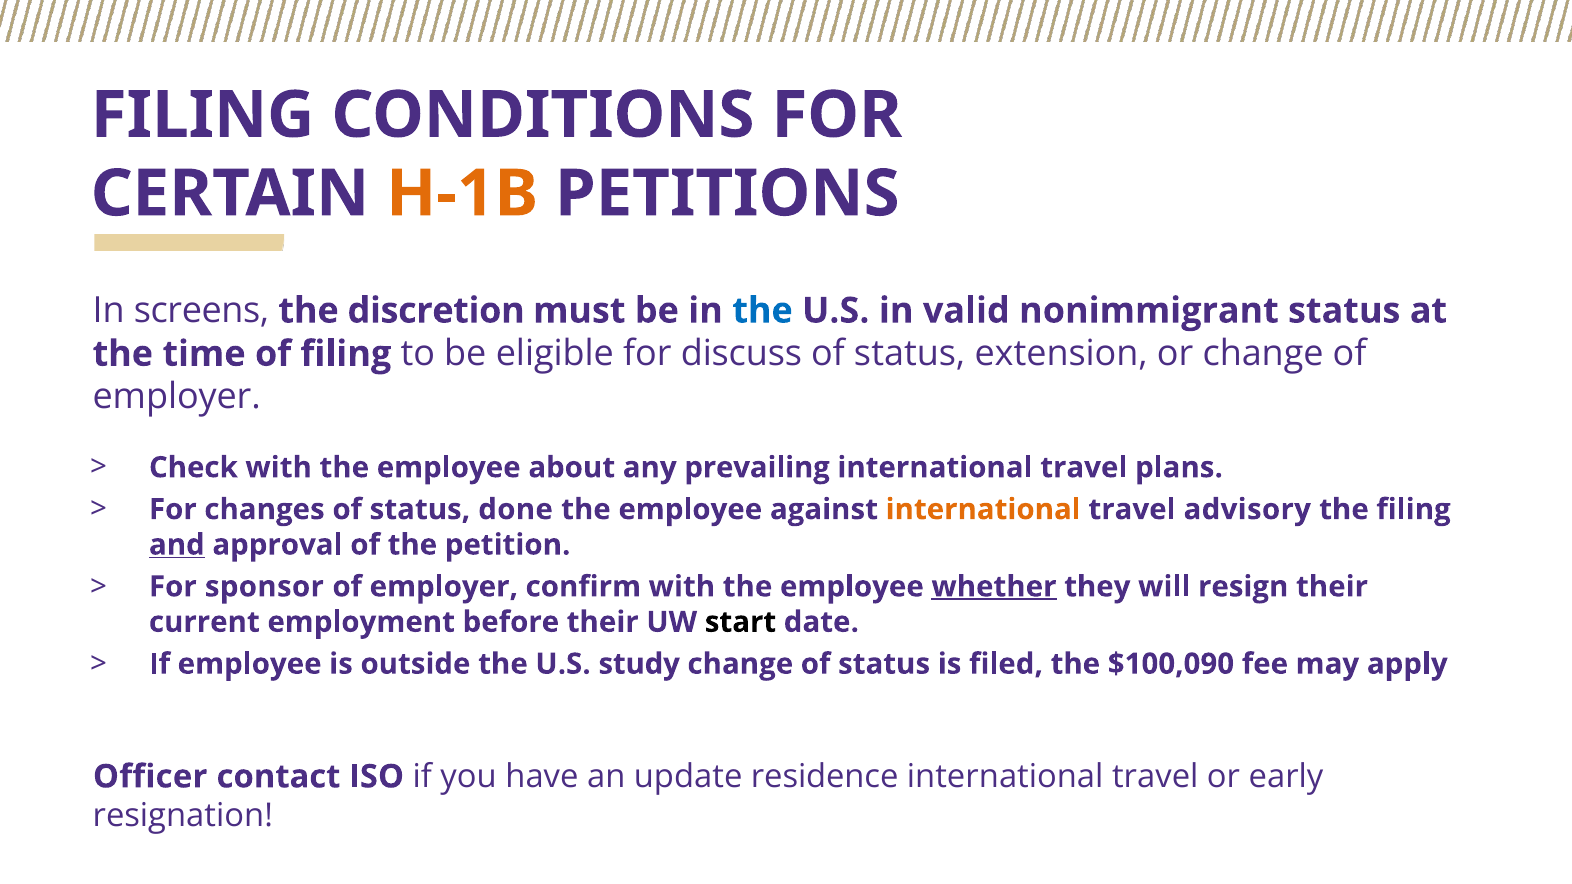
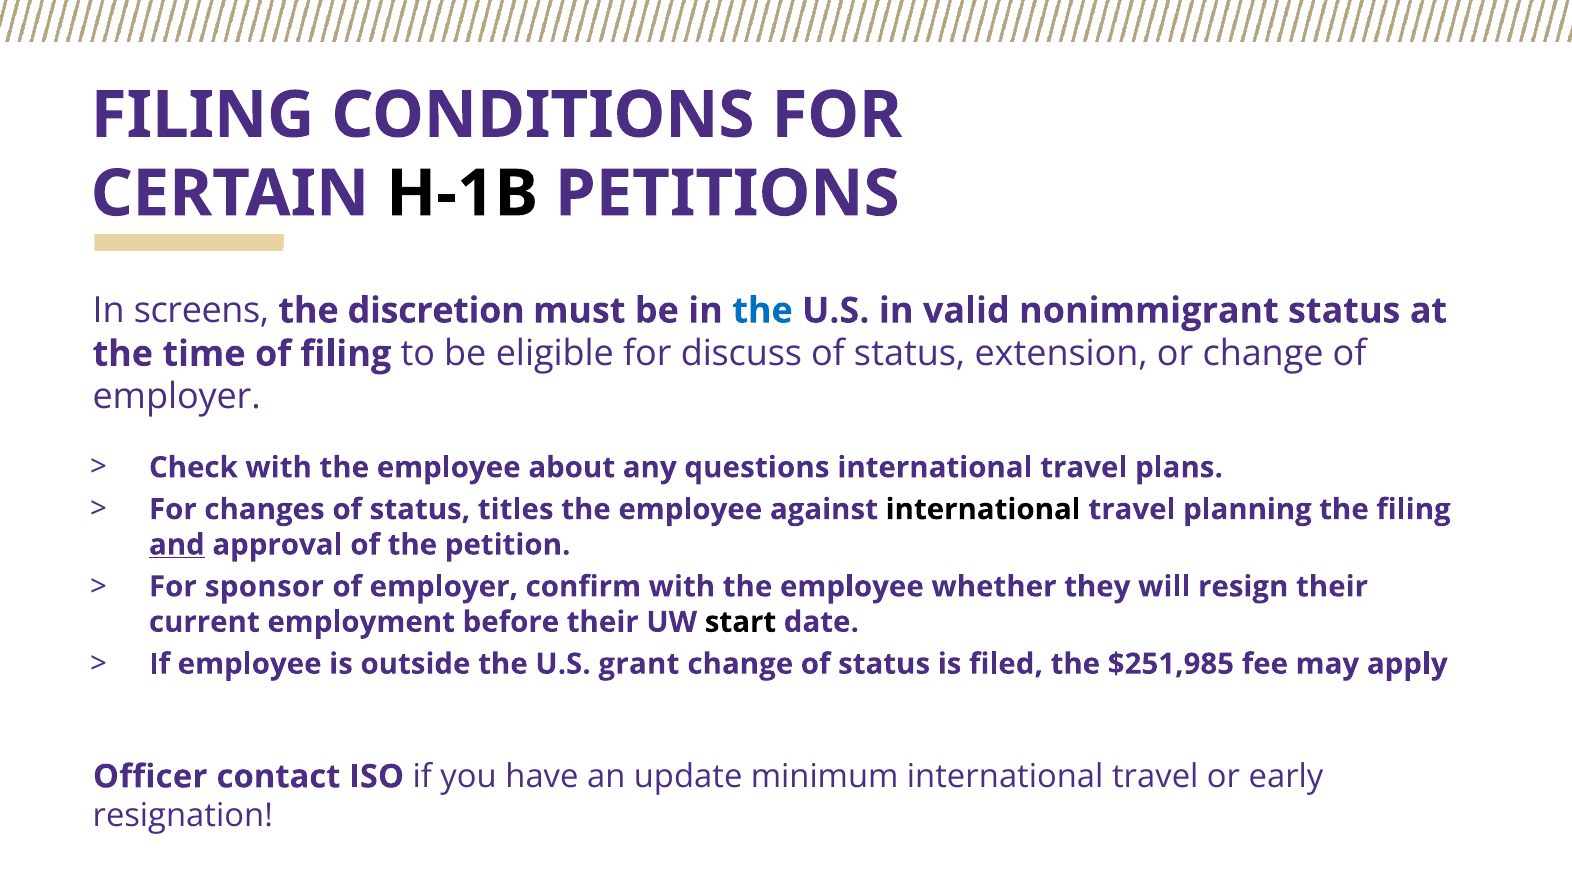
H-1B colour: orange -> black (462, 194)
prevailing: prevailing -> questions (757, 468)
done: done -> titles (516, 510)
international colour: orange -> black (983, 510)
advisory: advisory -> planning (1247, 510)
whether underline: present -> none (994, 587)
study: study -> grant (639, 664)
$100,090: $100,090 -> $251,985 (1171, 664)
residence: residence -> minimum (825, 777)
